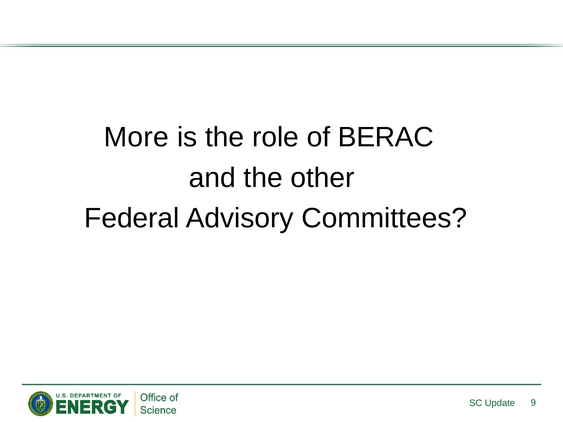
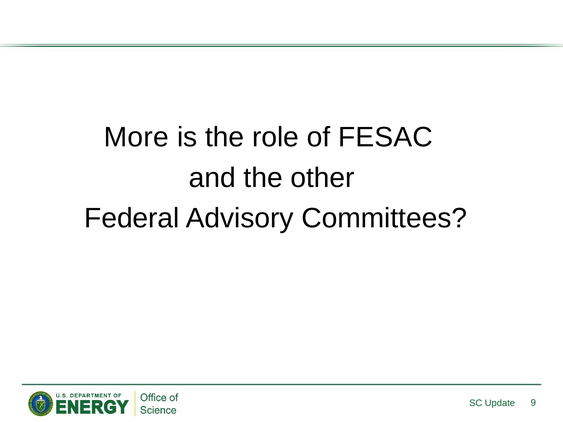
BERAC: BERAC -> FESAC (386, 137)
